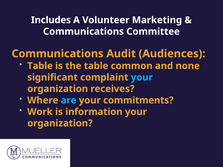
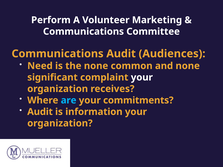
Includes: Includes -> Perform (51, 20)
Table: Table -> Need (40, 66)
the table: table -> none (96, 66)
your colour: light blue -> white (142, 77)
Work: Work -> Audit (40, 112)
